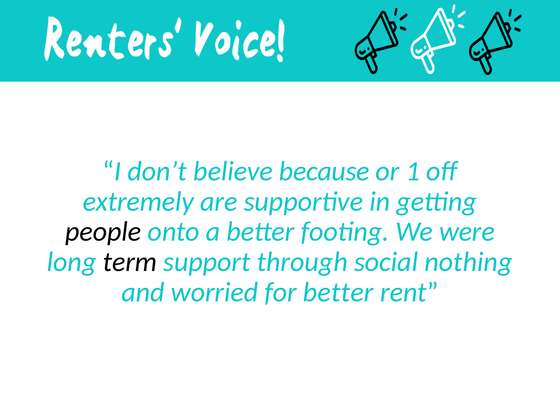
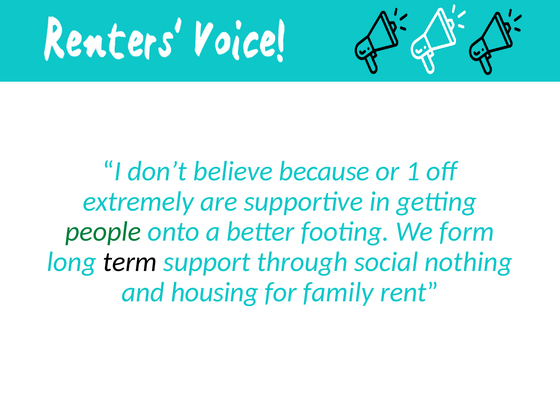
people colour: black -> green (103, 232)
were: were -> form (467, 232)
worried: worried -> housing (215, 292)
for better: better -> family (338, 292)
